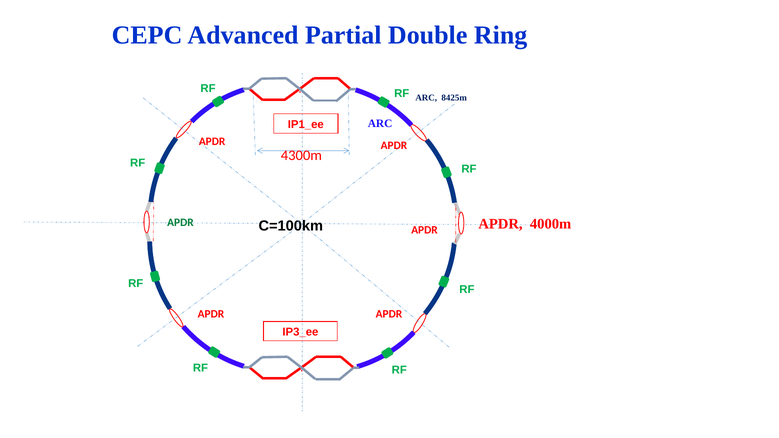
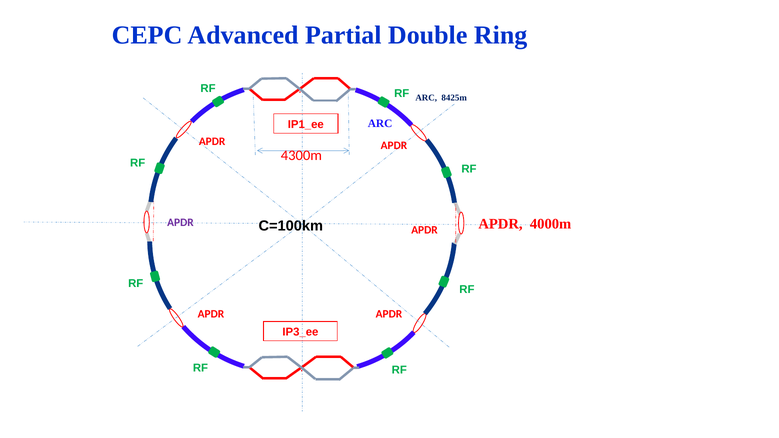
APDR colour: green -> purple (180, 223)
